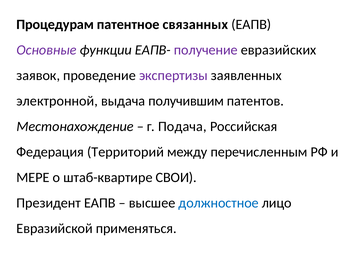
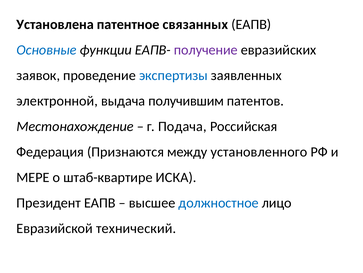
Процедурам: Процедурам -> Установлена (55, 24)
Основные colour: purple -> blue (46, 50)
экспертизы colour: purple -> blue (173, 75)
Территорий: Территорий -> Признаются (126, 151)
перечисленным: перечисленным -> установленного (259, 151)
СВОИ: СВОИ -> ИСКА (176, 177)
применяться: применяться -> технический (136, 228)
